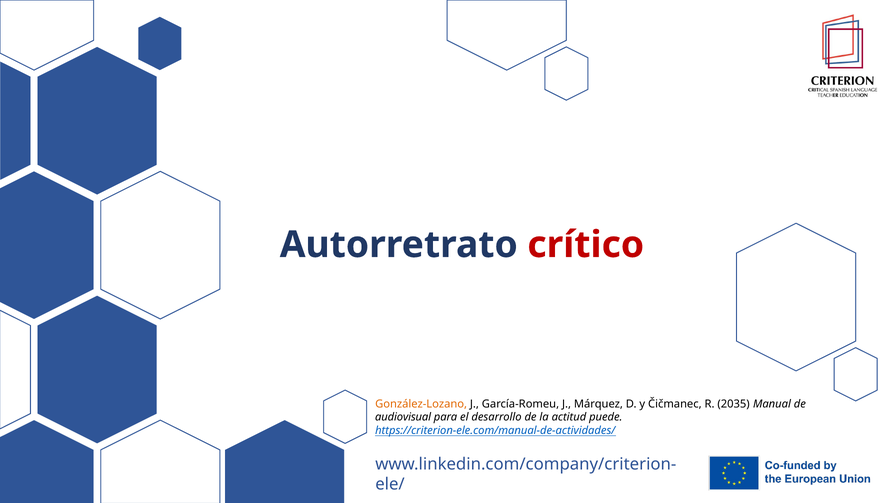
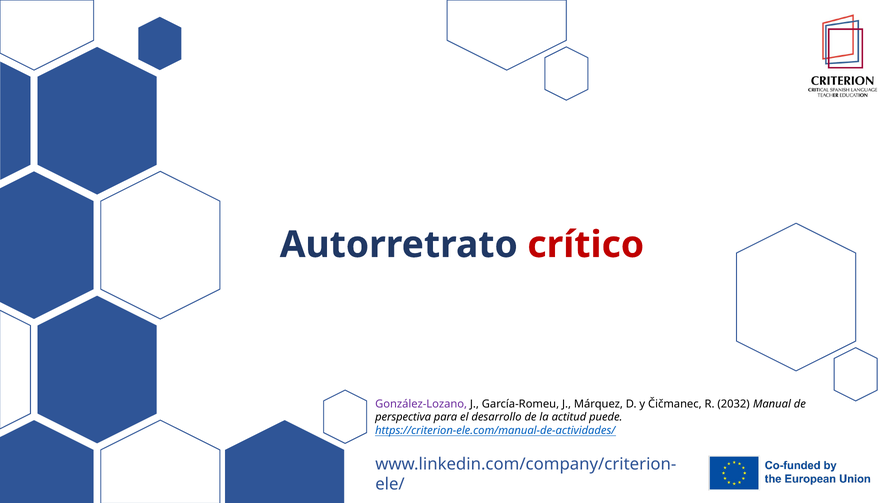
González-Lozano colour: orange -> purple (421, 404)
2035: 2035 -> 2032 (734, 404)
audiovisual: audiovisual -> perspectiva (403, 418)
